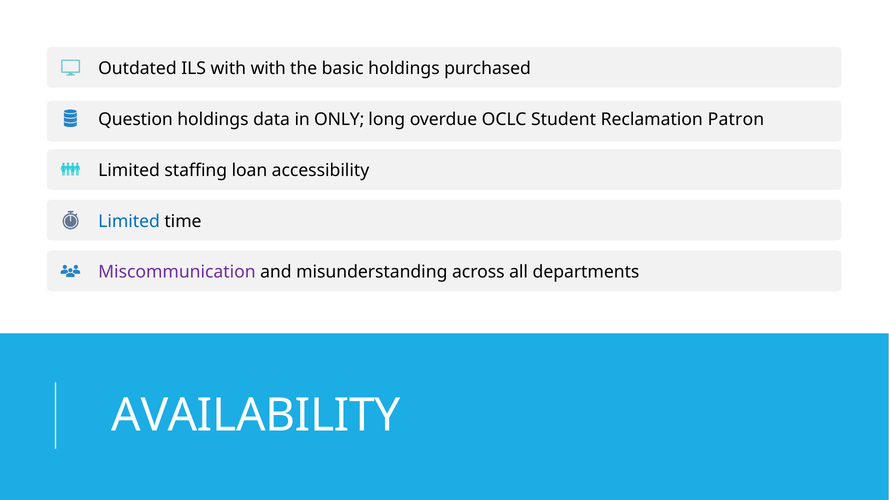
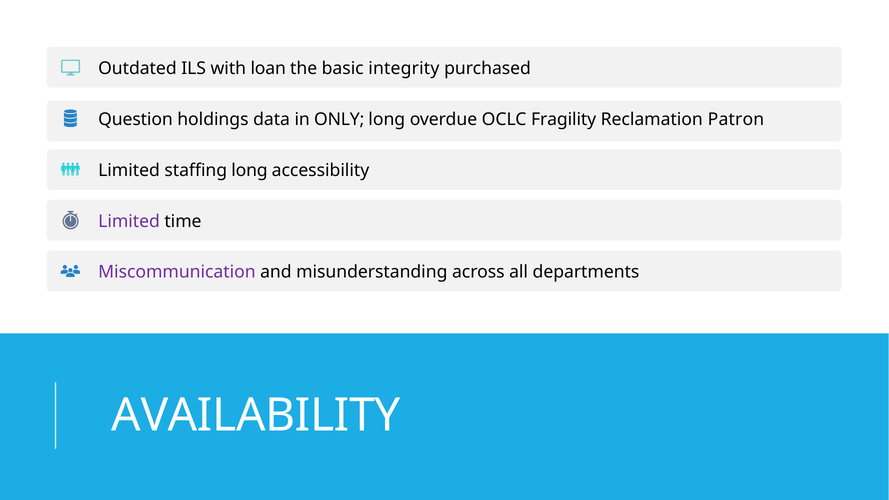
with with: with -> loan (268, 69)
basic holdings: holdings -> integrity (404, 69)
Student: Student -> Fragility (564, 120)
staffing loan: loan -> long (249, 170)
Limited colour: blue -> purple (129, 221)
